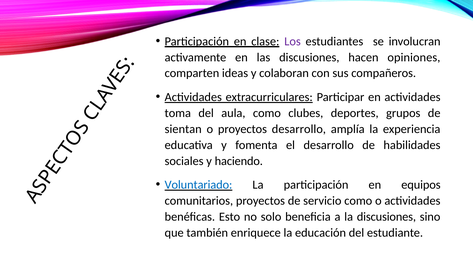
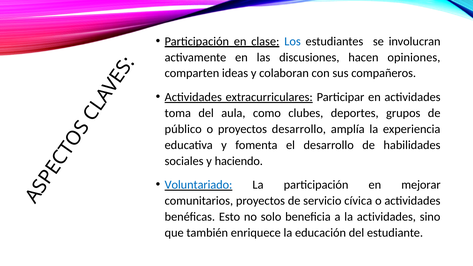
Los colour: purple -> blue (293, 41)
sientan: sientan -> público (183, 129)
equipos: equipos -> mejorar (421, 185)
servicio como: como -> cívica (358, 201)
la discusiones: discusiones -> actividades (386, 217)
